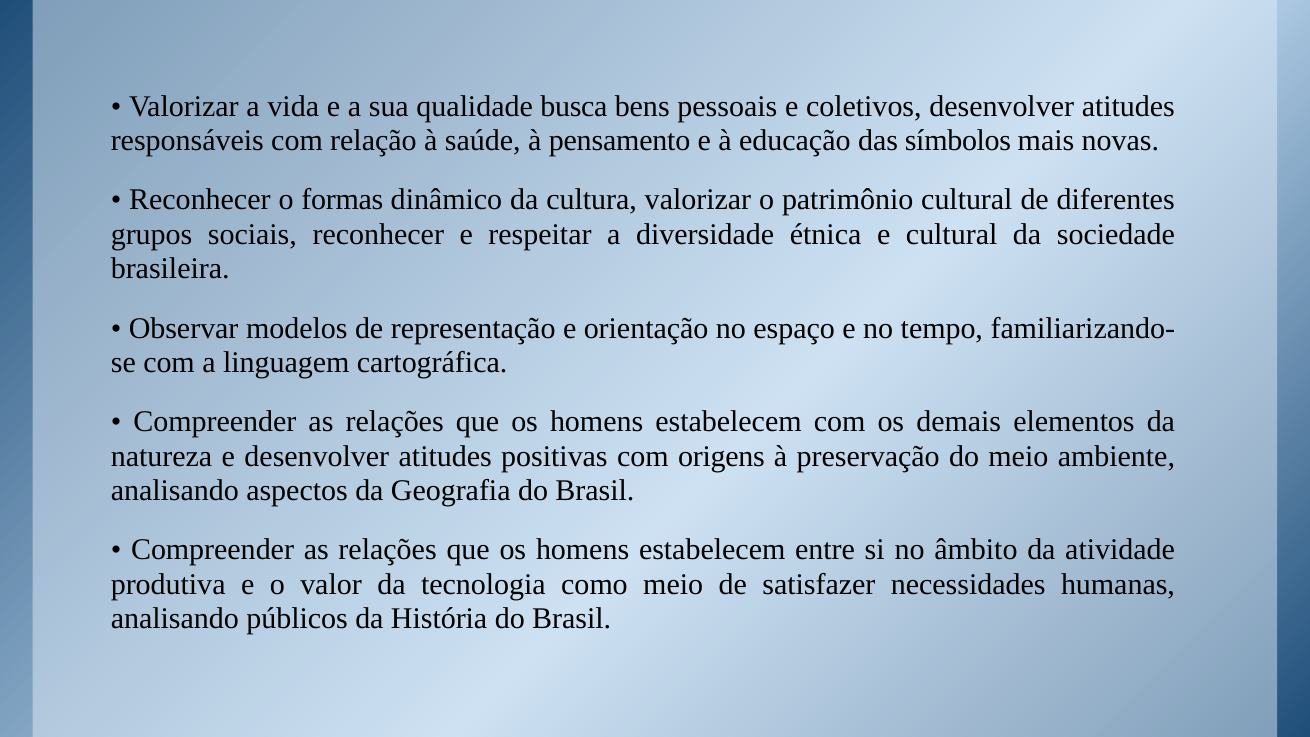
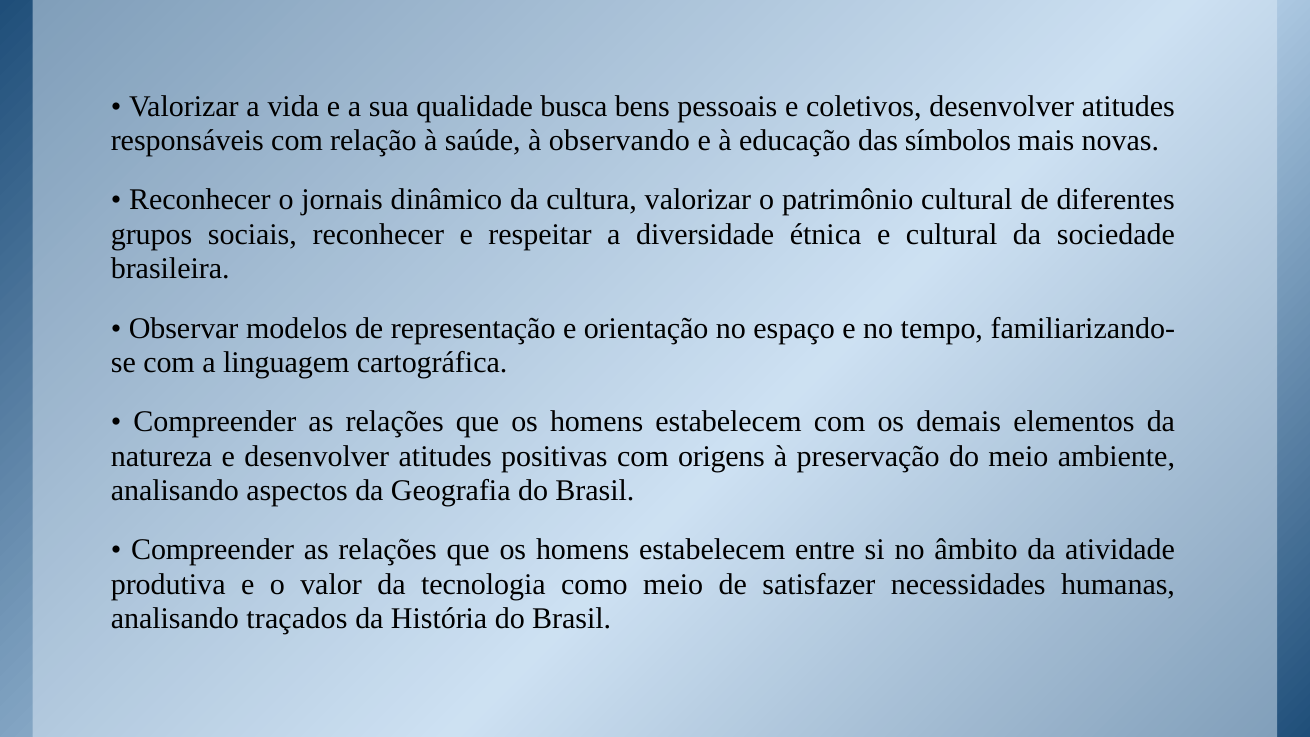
pensamento: pensamento -> observando (619, 140)
formas: formas -> jornais (342, 200)
públicos: públicos -> traçados (297, 618)
